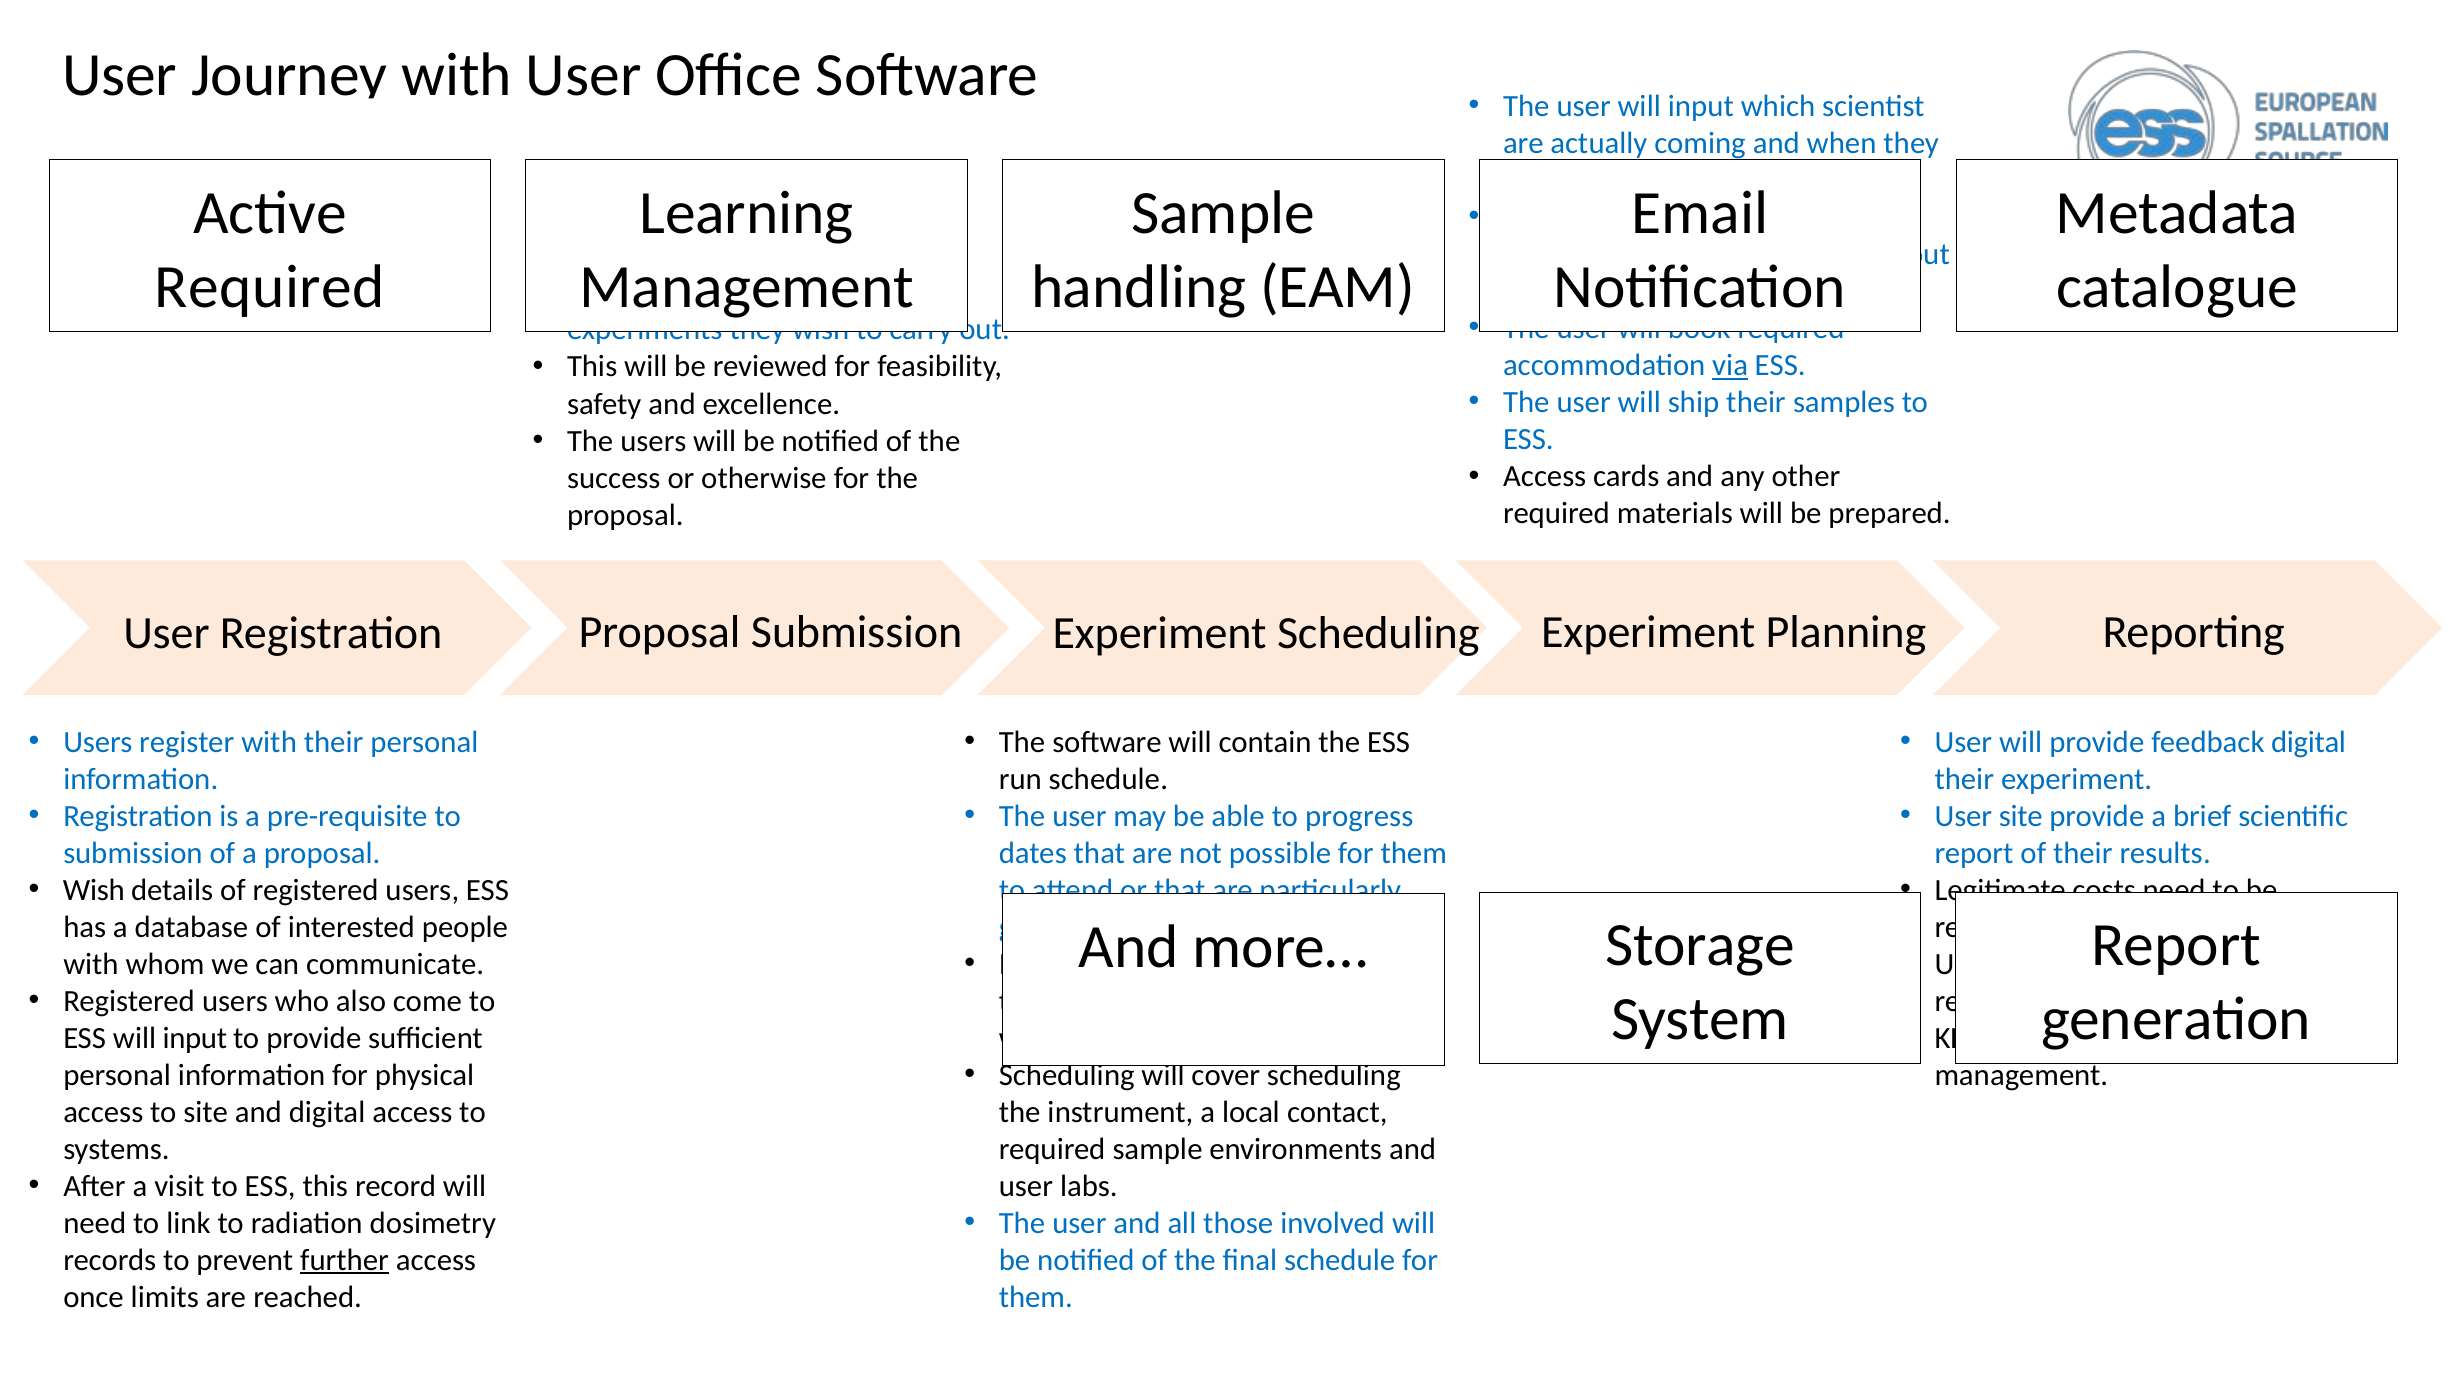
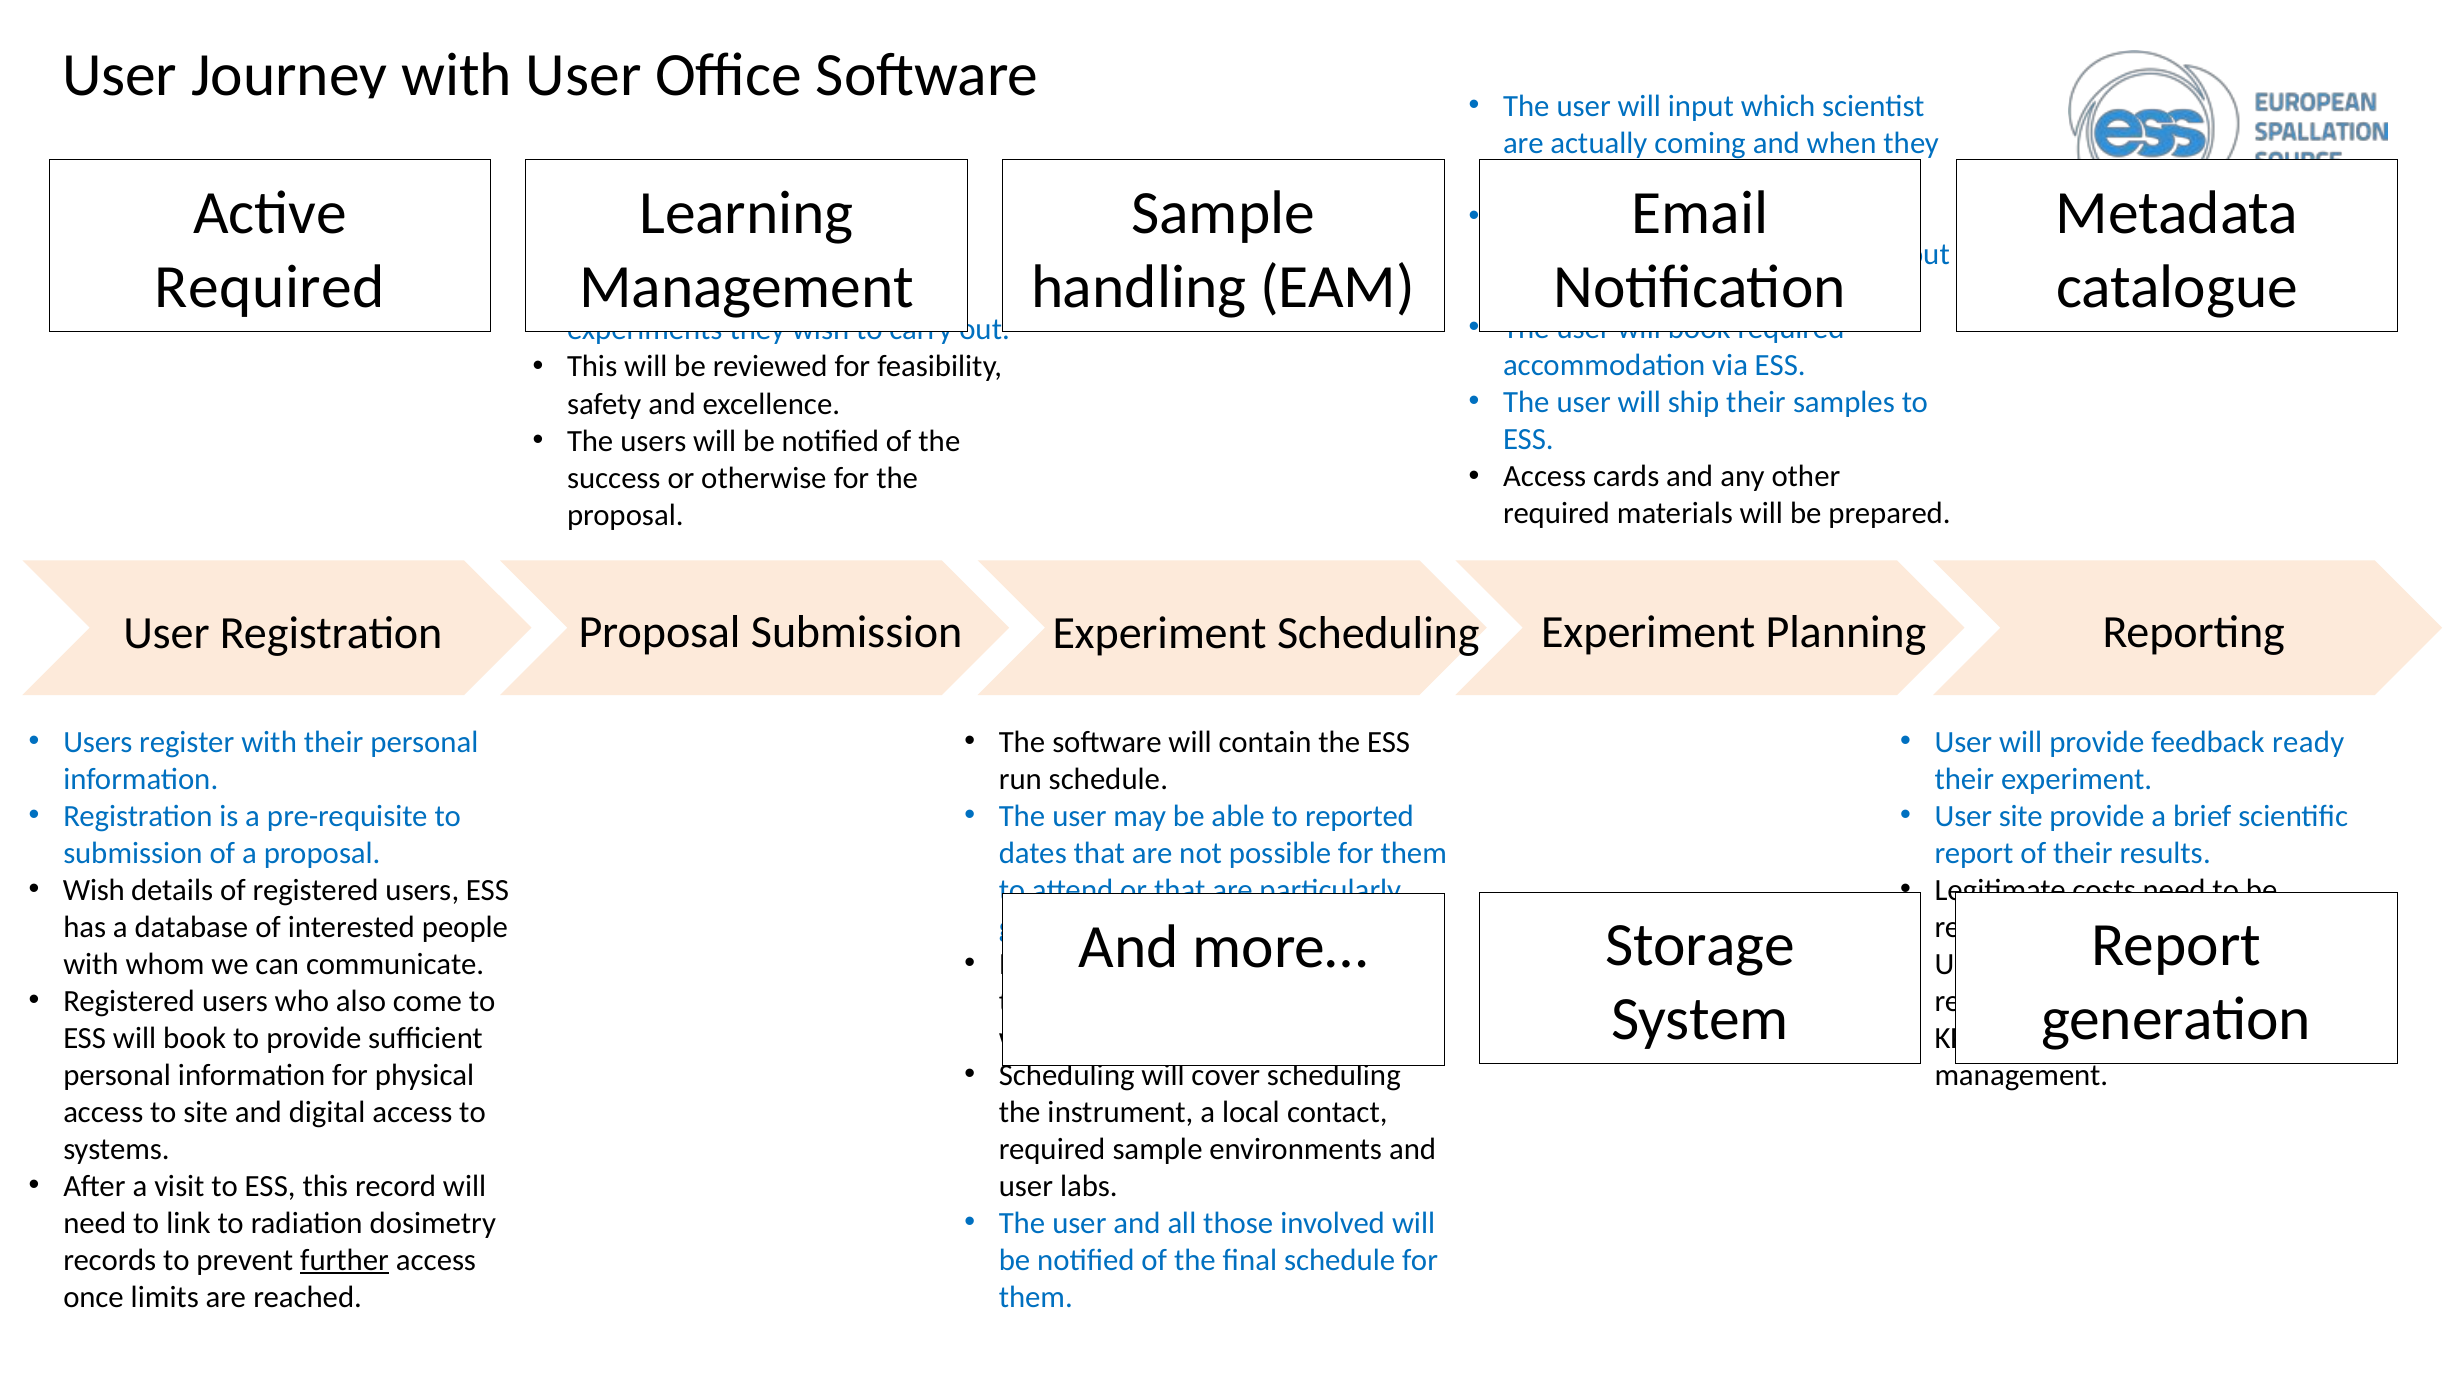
via underline: present -> none (1730, 366)
feedback digital: digital -> ready (2308, 742)
to progress: progress -> reported (1359, 816)
ESS will input: input -> book (195, 1038)
